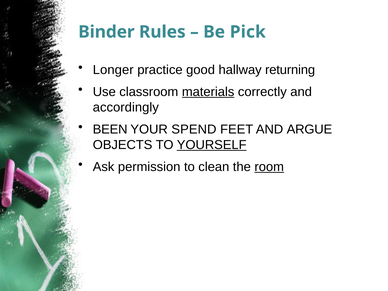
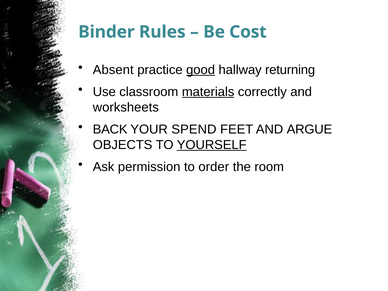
Pick: Pick -> Cost (248, 32)
Longer: Longer -> Absent (113, 70)
good underline: none -> present (201, 70)
accordingly: accordingly -> worksheets (126, 107)
BEEN: BEEN -> BACK (110, 129)
clean: clean -> order (214, 167)
room underline: present -> none (269, 167)
